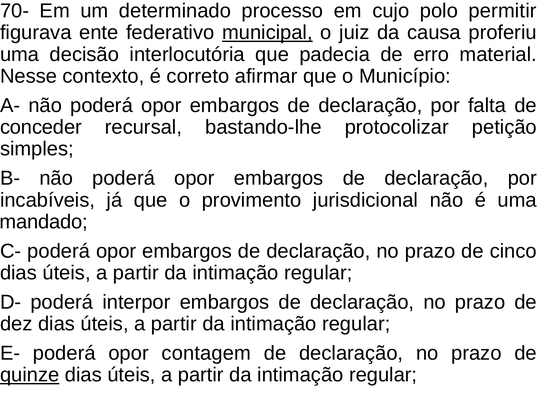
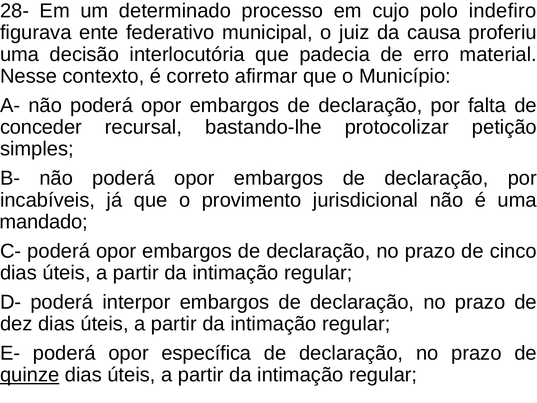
70-: 70- -> 28- (15, 11)
permitir: permitir -> indefiro (503, 11)
municipal underline: present -> none (267, 33)
contagem: contagem -> específica (206, 353)
